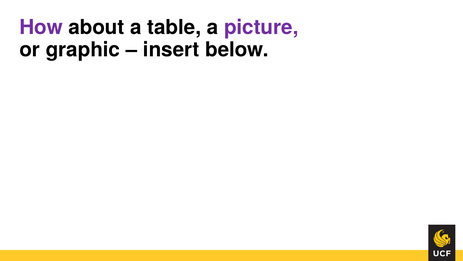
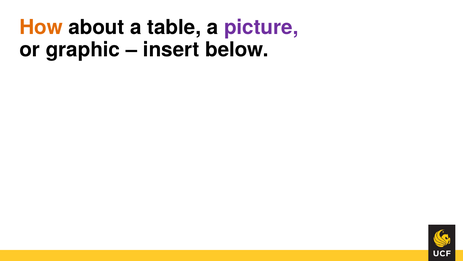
How colour: purple -> orange (41, 27)
